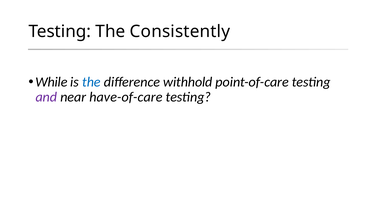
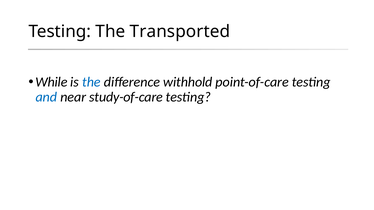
Consistently: Consistently -> Transported (180, 31)
and colour: purple -> blue (46, 97)
have-of-care: have-of-care -> study-of-care (126, 97)
